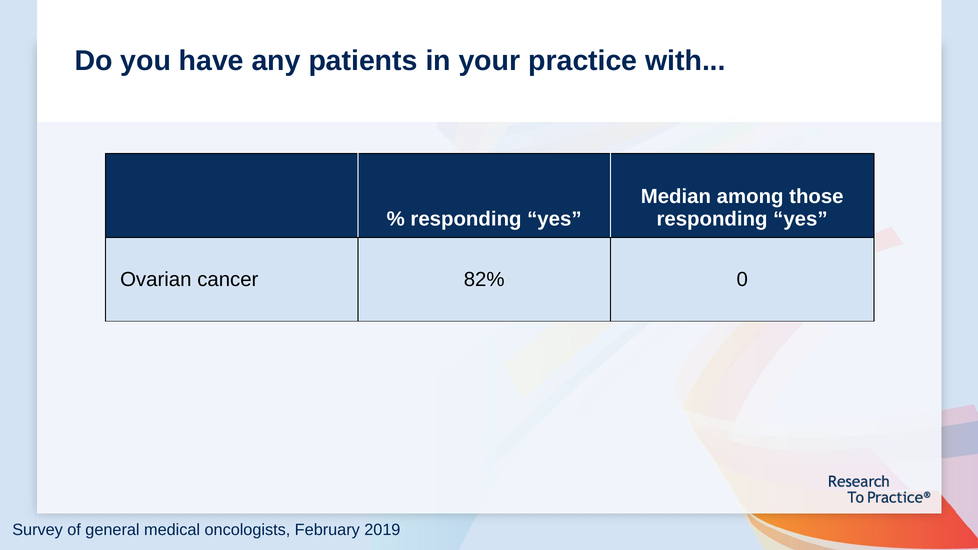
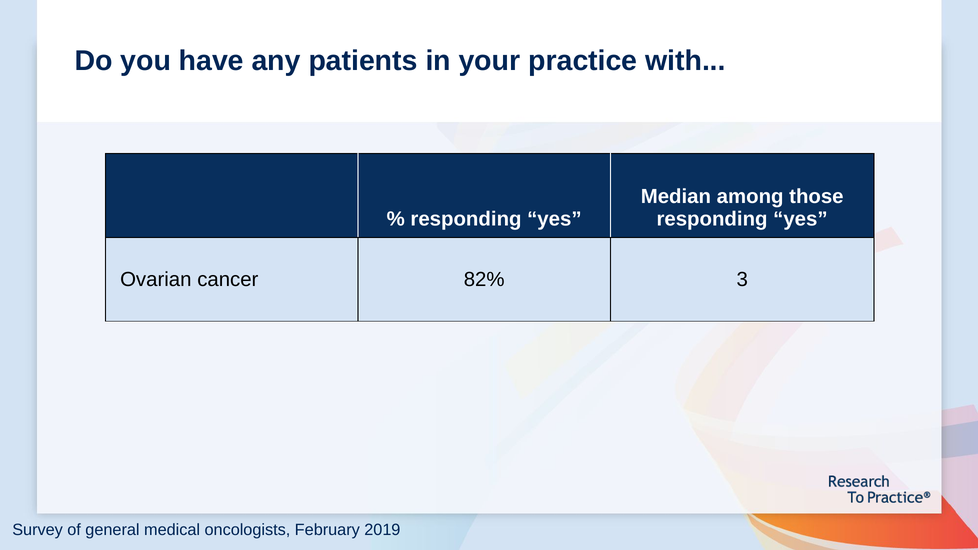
0: 0 -> 3 (742, 280)
